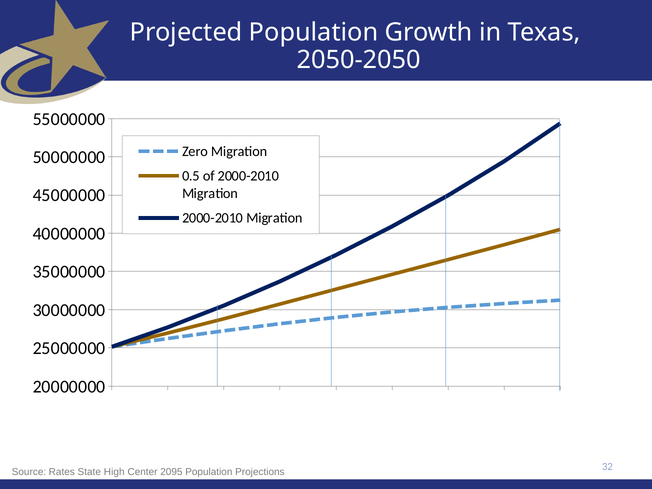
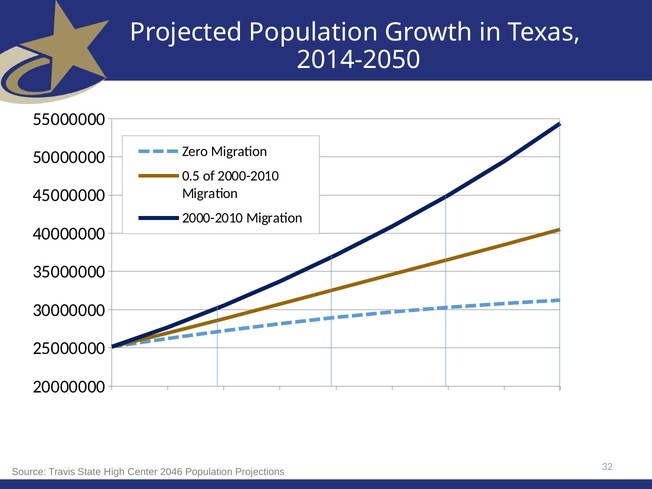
2050-2050: 2050-2050 -> 2014-2050 (359, 60)
Rates: Rates -> Travis (62, 472)
2095: 2095 -> 2046 (171, 472)
